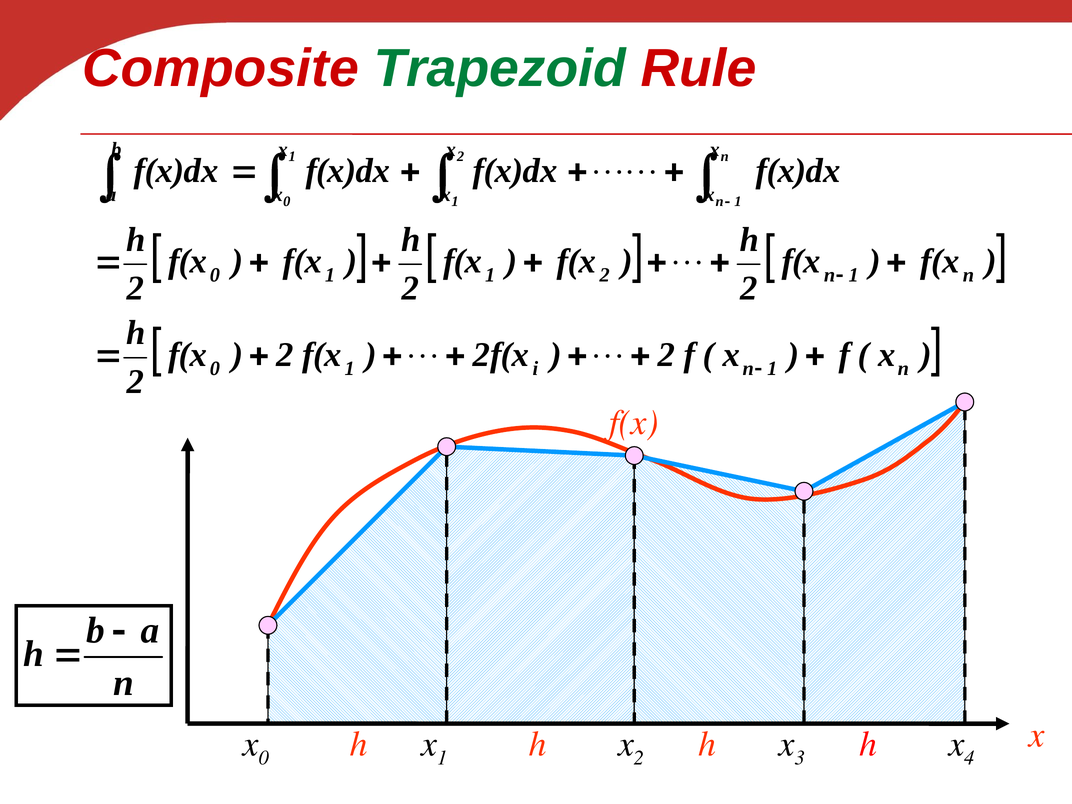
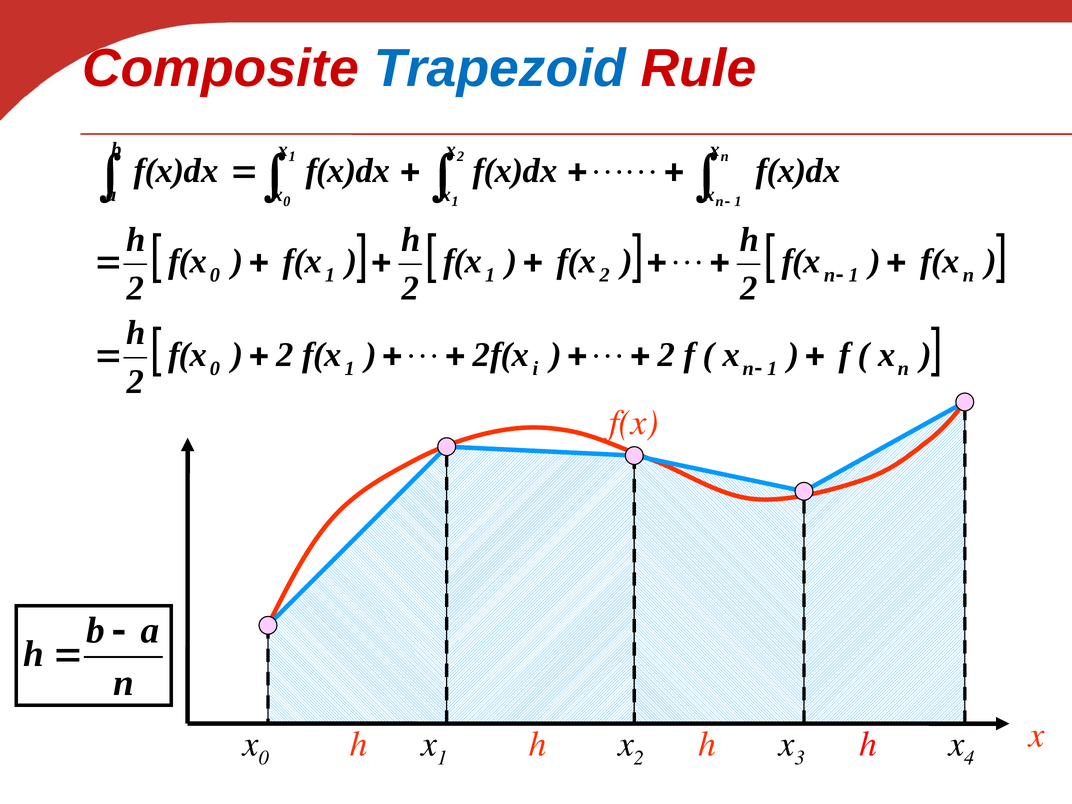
Trapezoid colour: green -> blue (500, 68)
